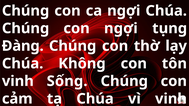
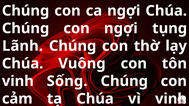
Đàng: Đàng -> Lãnh (23, 46)
Không: Không -> Vuông (82, 64)
